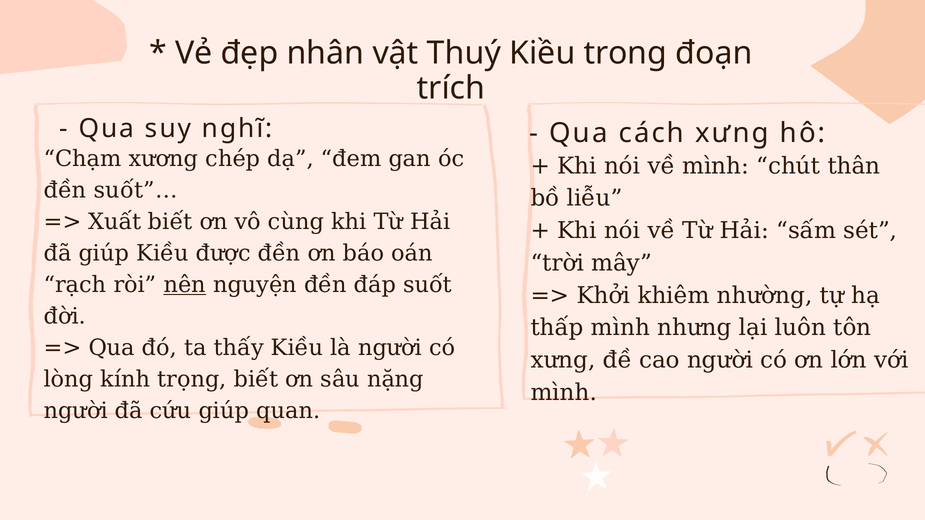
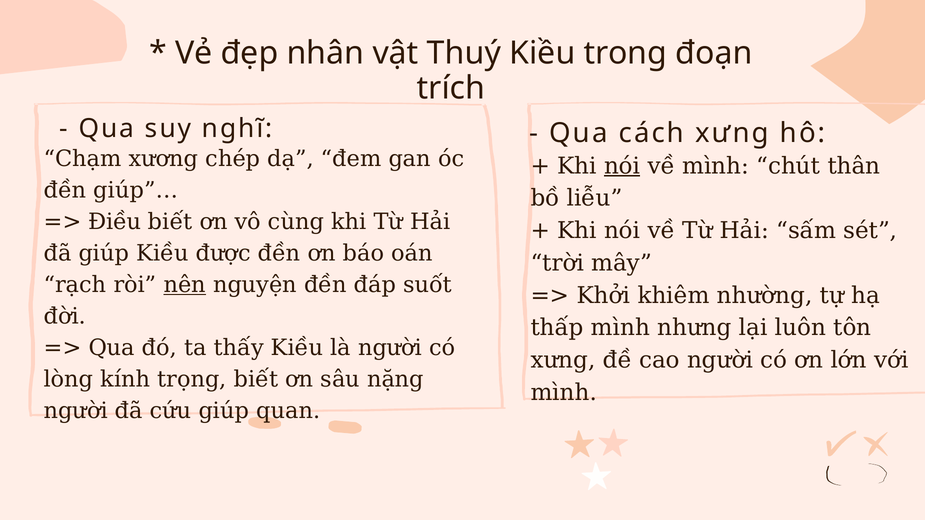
nói underline: none -> present (622, 166)
suốt”…: suốt”… -> giúp”… (136, 191)
Xuất: Xuất -> Điều (115, 222)
